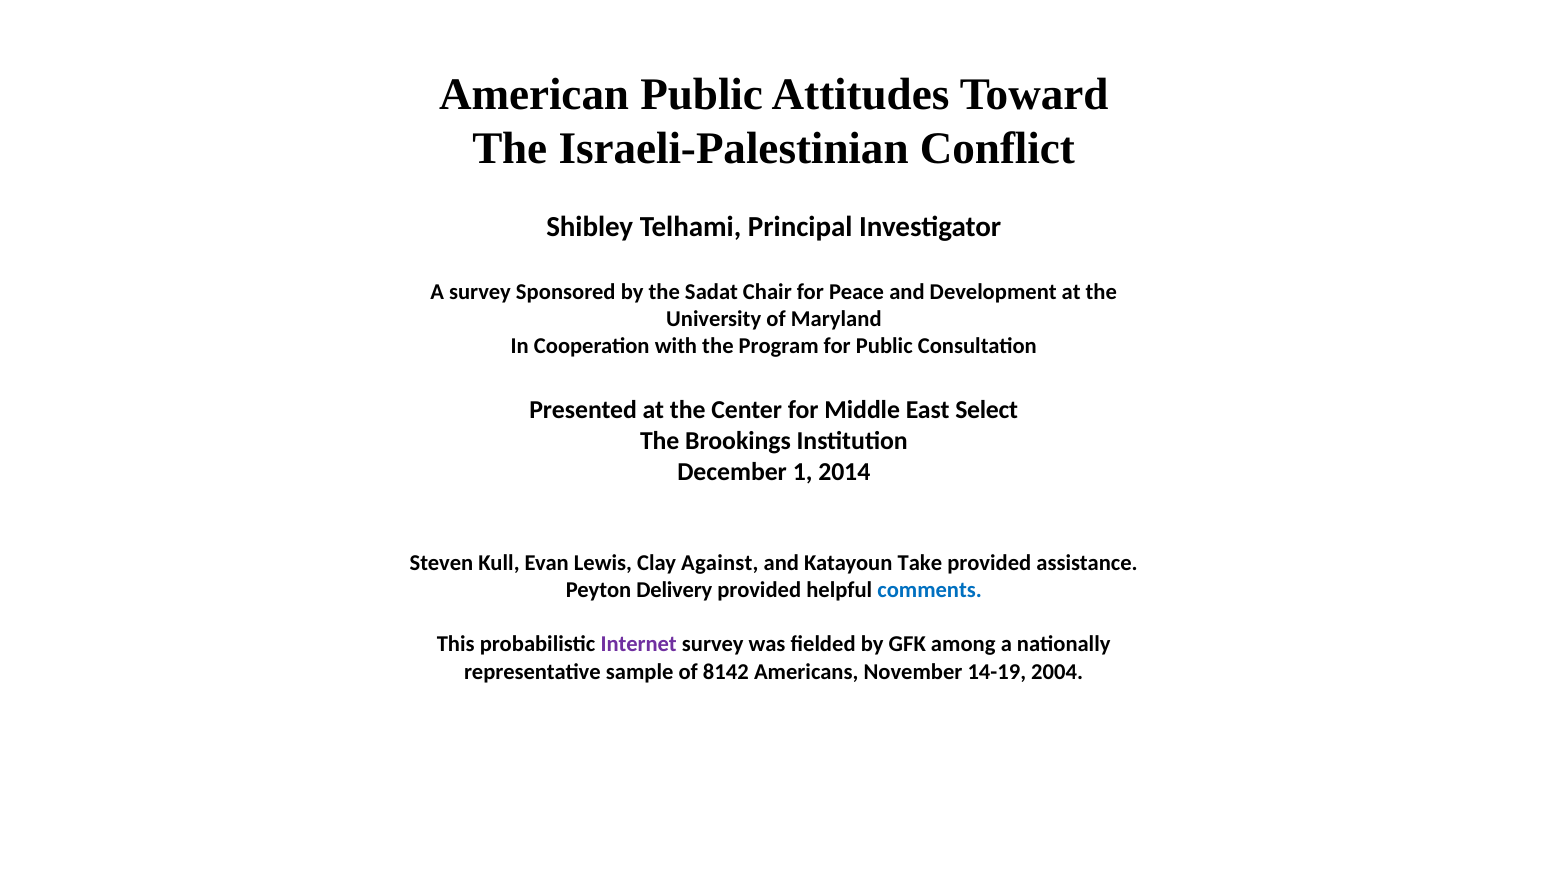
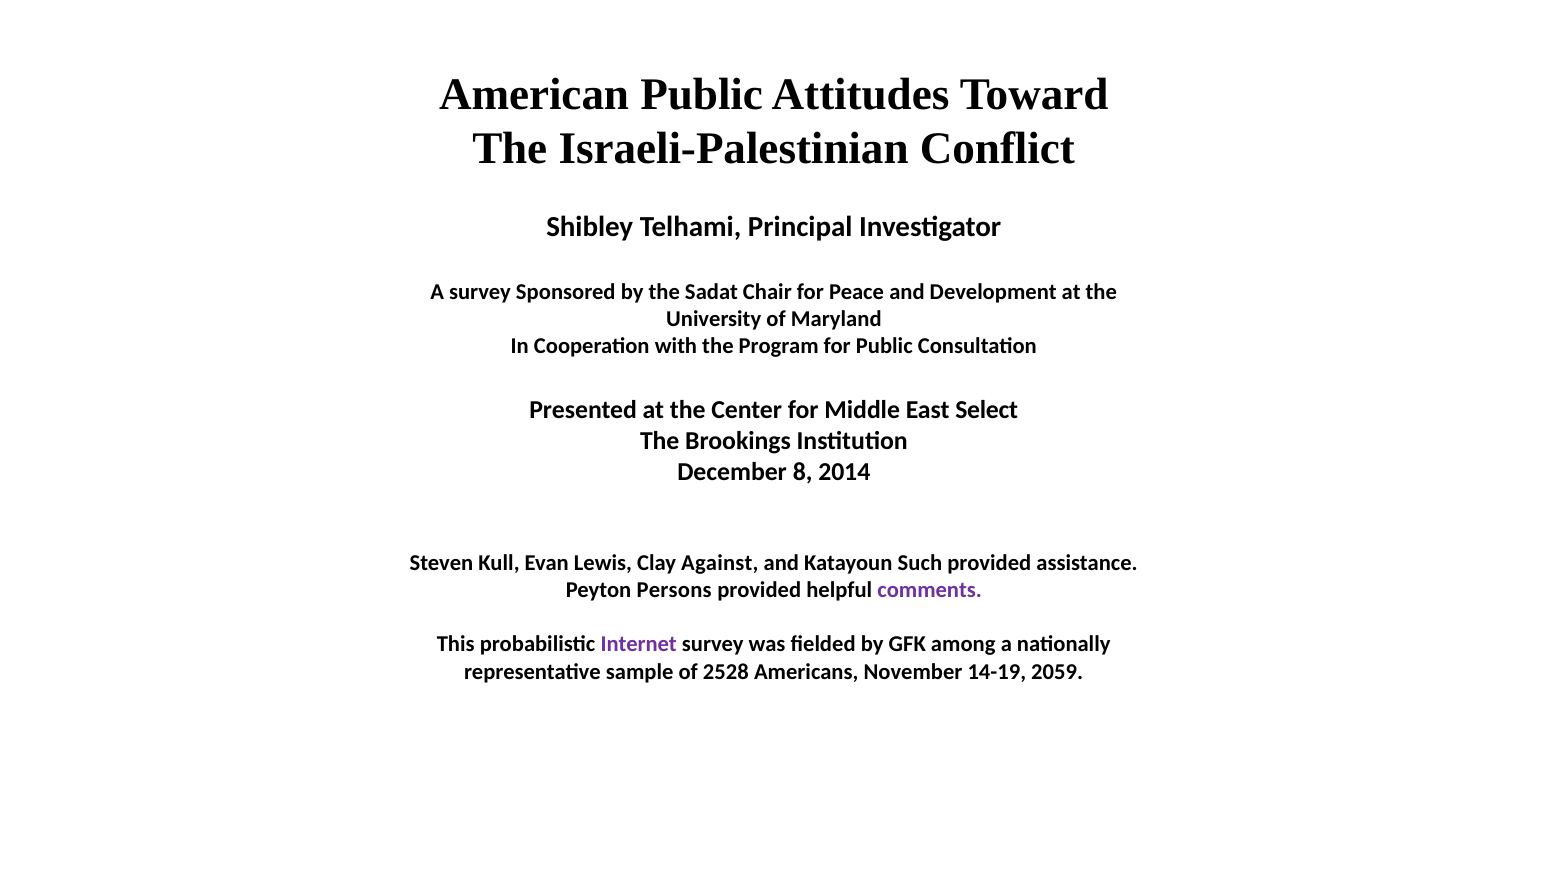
1: 1 -> 8 (803, 472)
Take: Take -> Such (920, 563)
Delivery: Delivery -> Persons (674, 590)
comments colour: blue -> purple (930, 590)
8142: 8142 -> 2528 (726, 671)
2004: 2004 -> 2059 (1057, 671)
